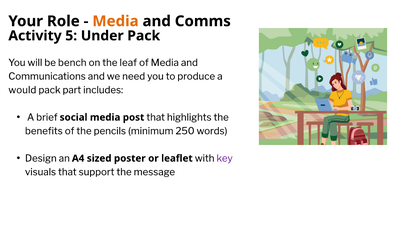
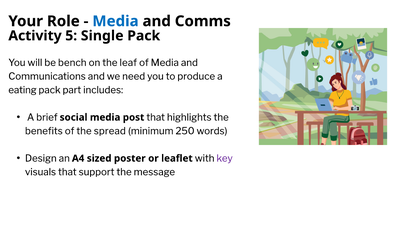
Media colour: orange -> blue (116, 21)
Under: Under -> Single (102, 36)
would: would -> eating (22, 90)
pencils: pencils -> spread (110, 131)
